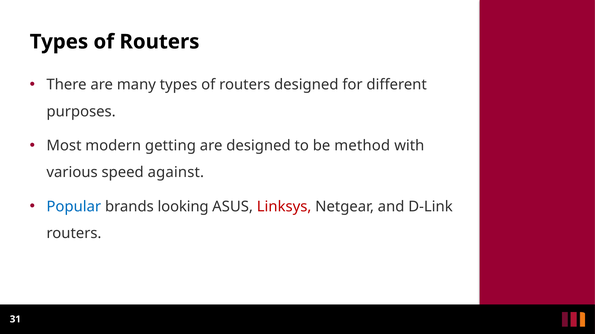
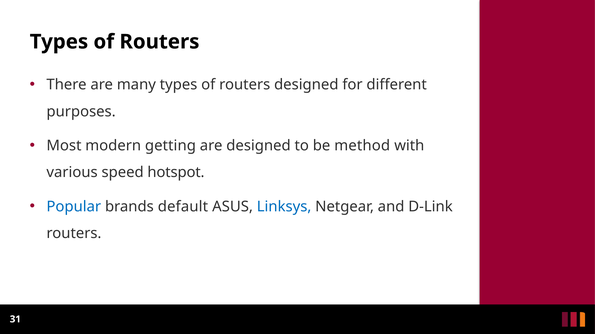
against: against -> hotspot (176, 173)
looking: looking -> default (183, 207)
Linksys colour: red -> blue (284, 207)
